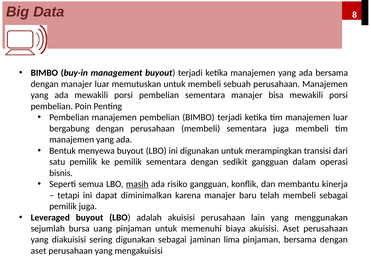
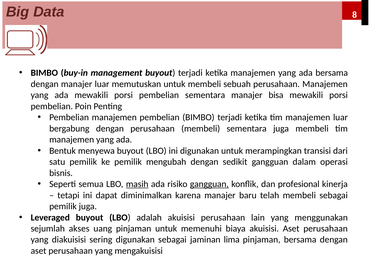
pemilik sementara: sementara -> mengubah (166, 162)
gangguan underline: none -> present (209, 184)
membantu: membantu -> profesional (299, 184)
bursa: bursa -> akses (79, 229)
